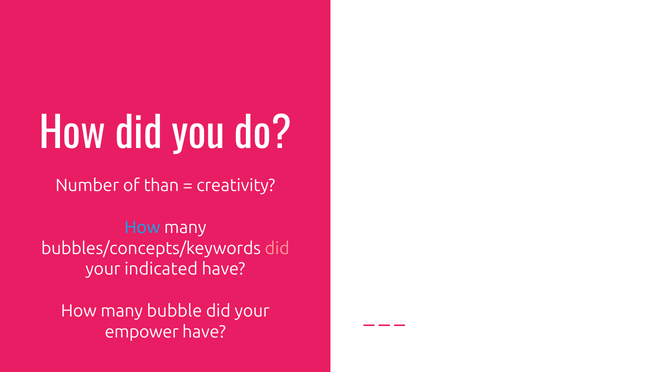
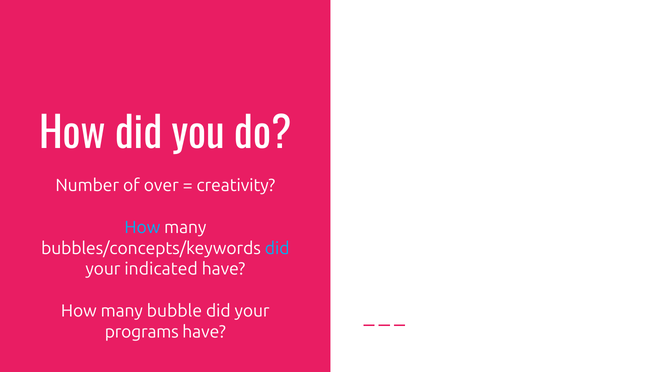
than: than -> over (161, 185)
did colour: pink -> light blue (277, 248)
empower: empower -> programs (142, 332)
